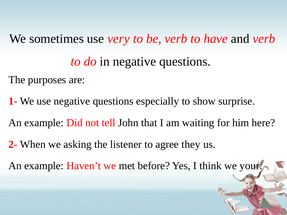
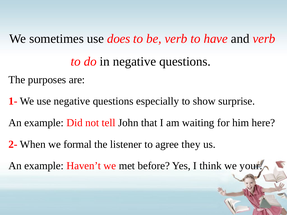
very: very -> does (119, 39)
asking: asking -> formal (78, 144)
